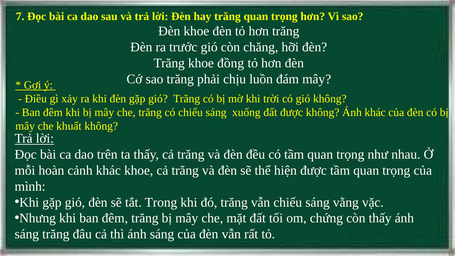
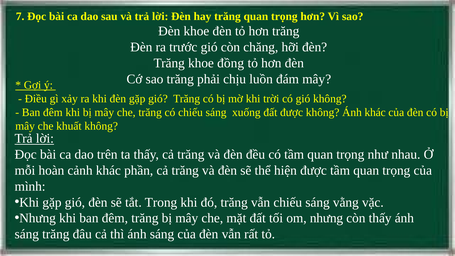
khác khoe: khoe -> phần (139, 170)
om chứng: chứng -> nhưng (326, 218)
